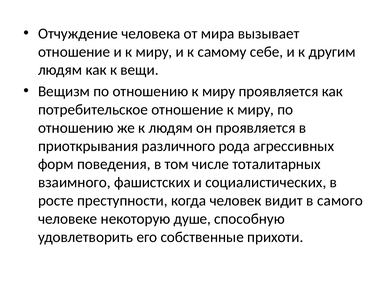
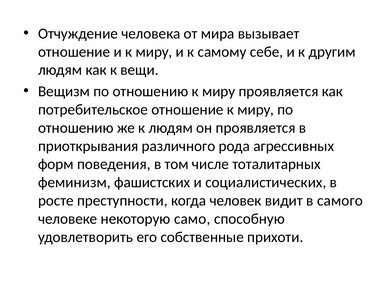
взаимного: взаимного -> феминизм (74, 182)
душе: душе -> само (192, 219)
